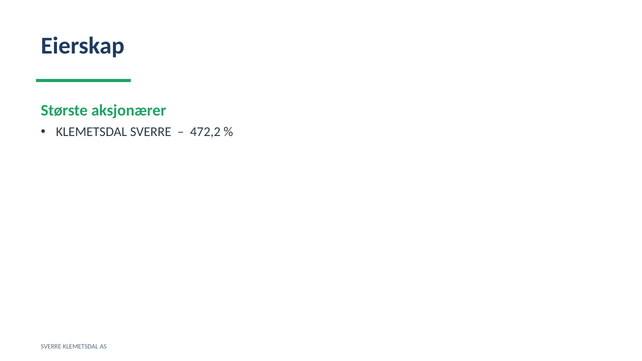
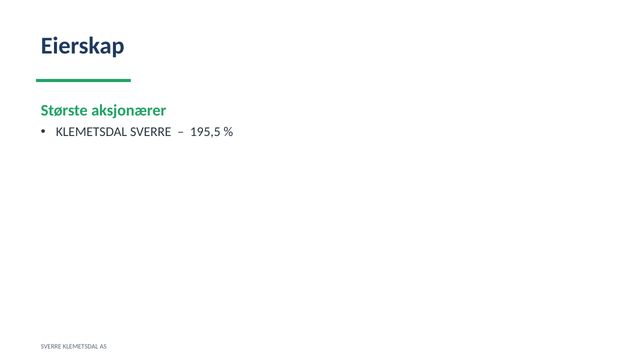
472,2: 472,2 -> 195,5 (205, 132)
